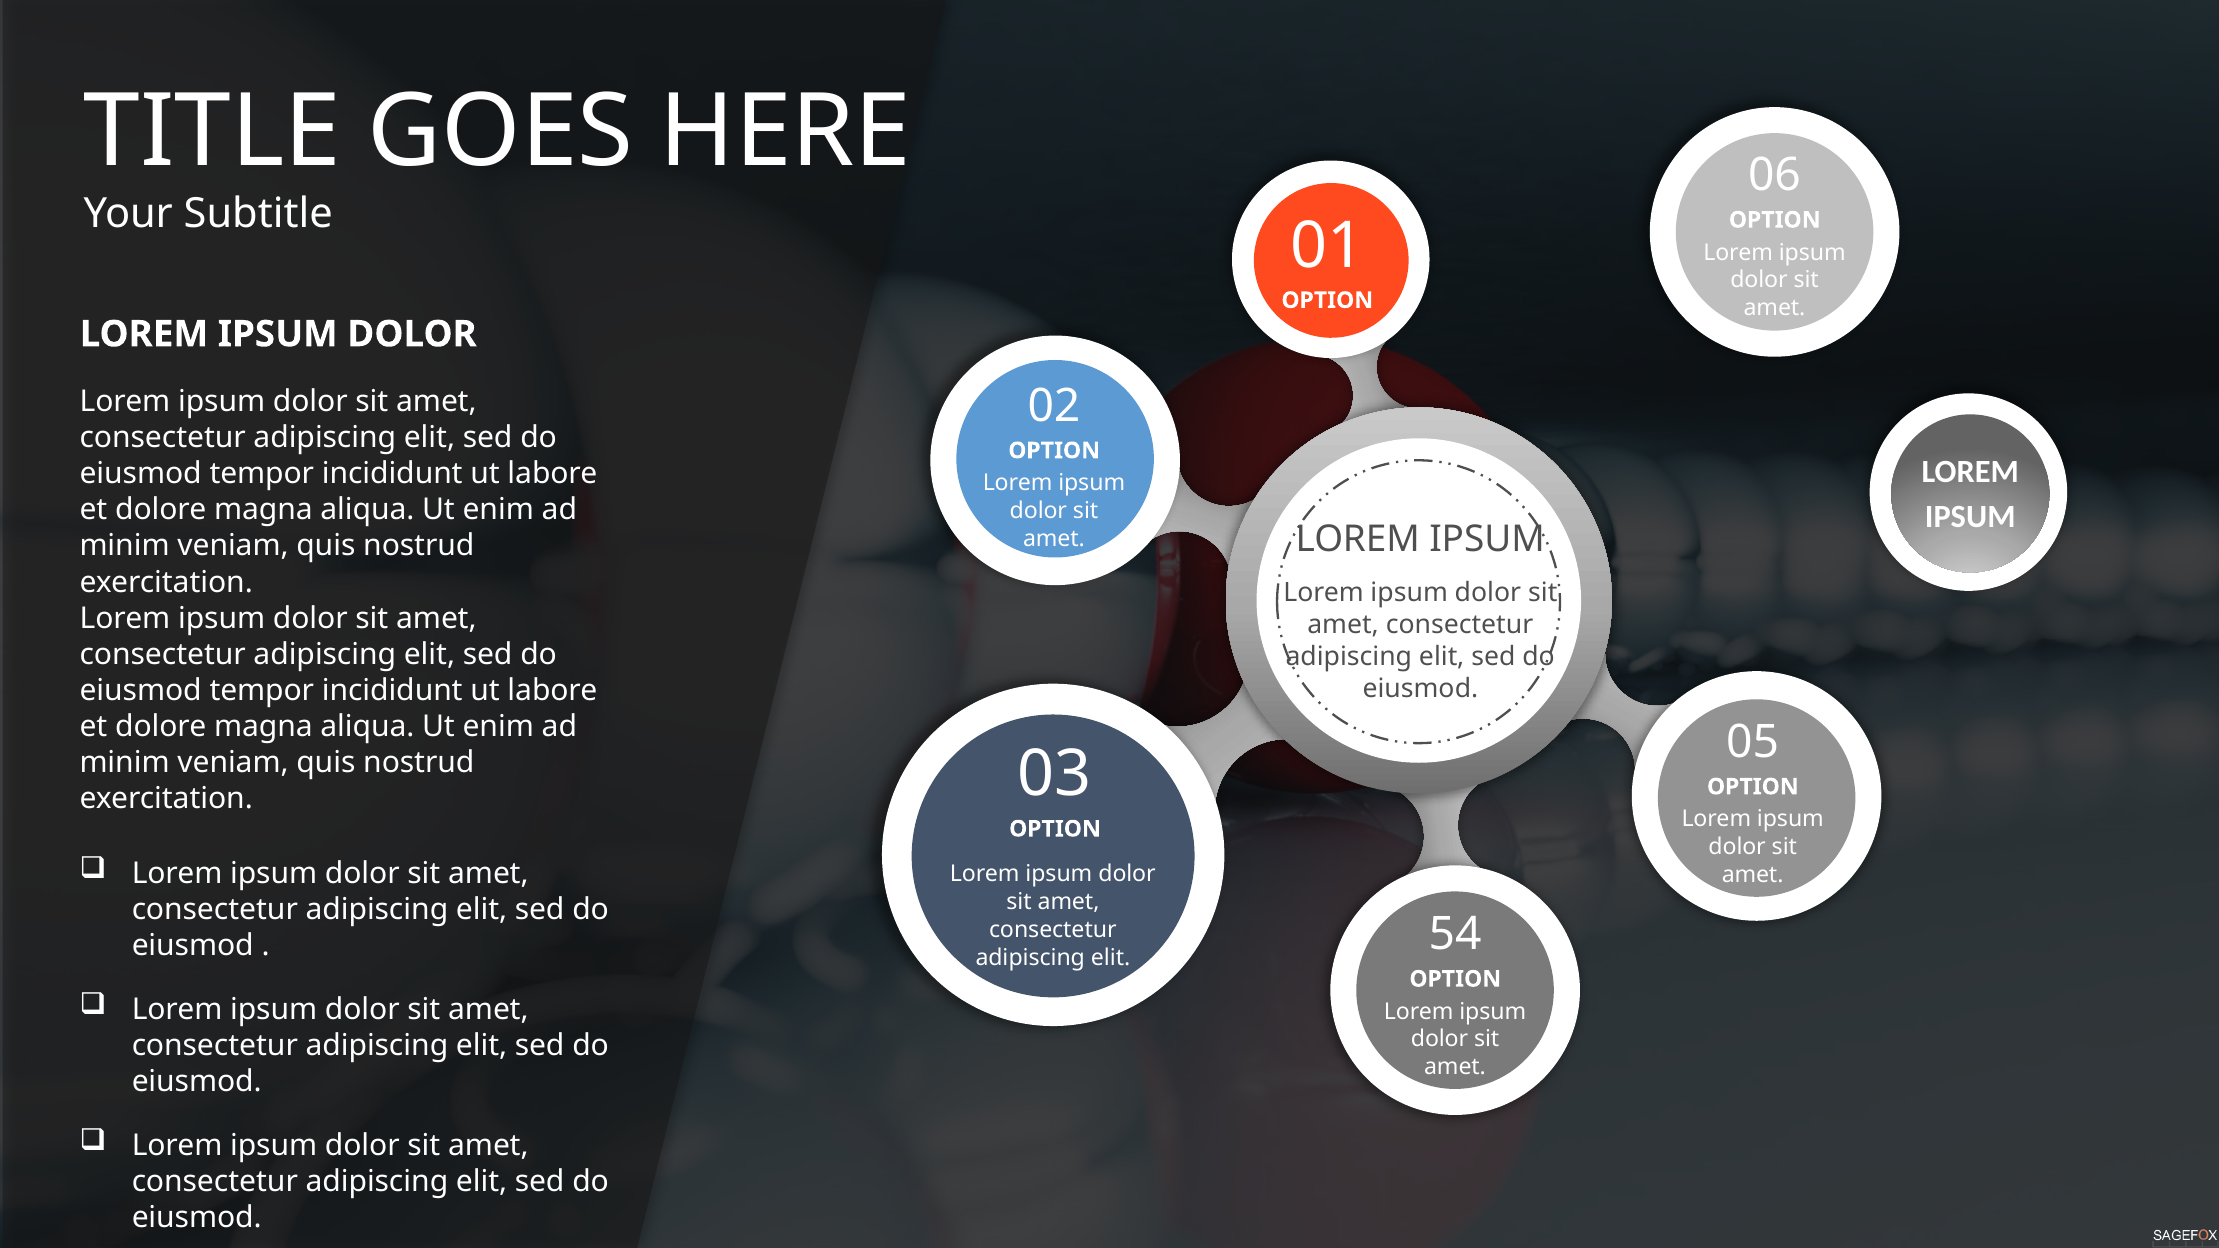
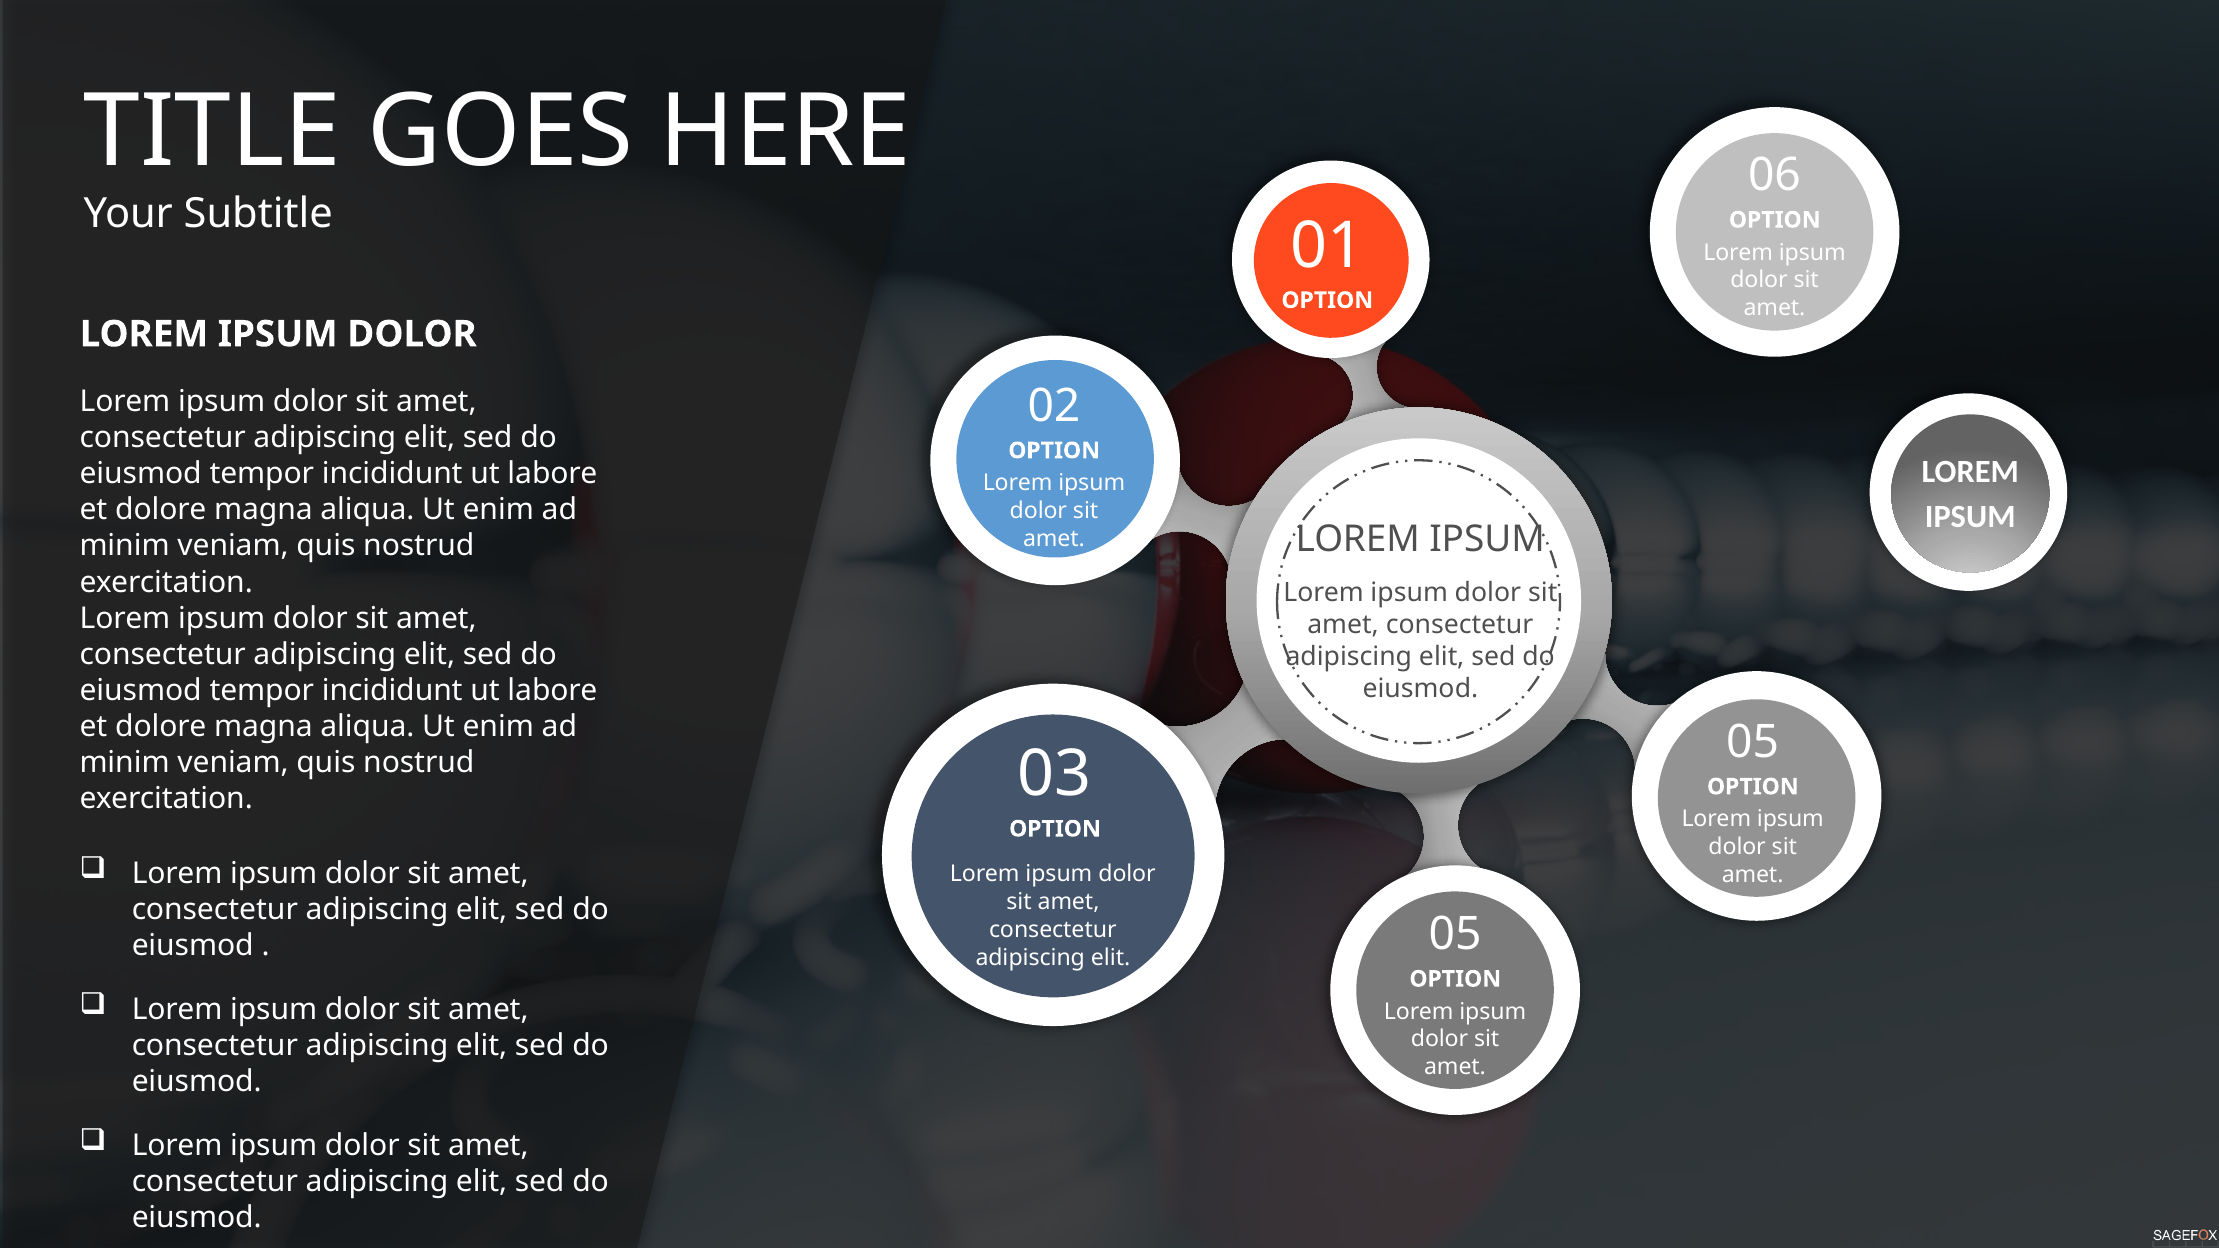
elit 54: 54 -> 05 (1455, 935)
